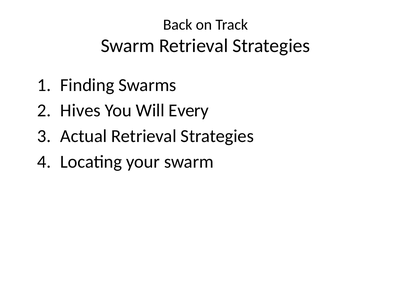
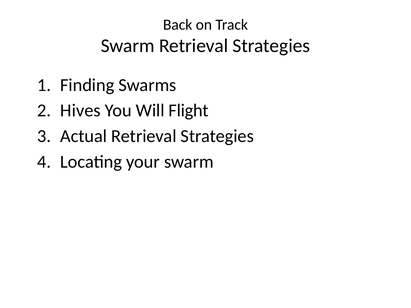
Every: Every -> Flight (189, 111)
